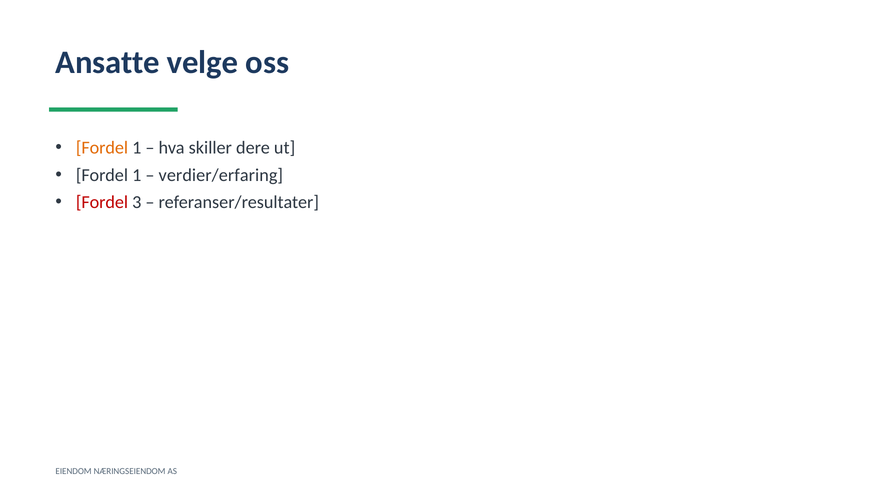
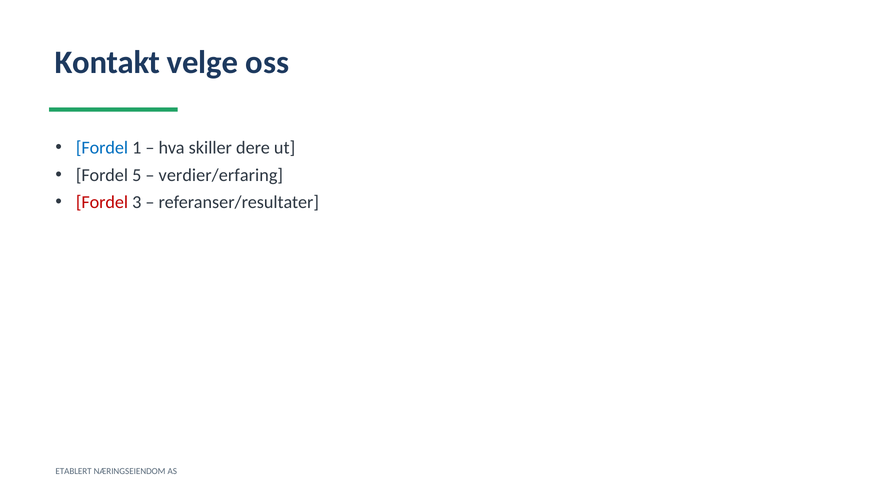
Ansatte: Ansatte -> Kontakt (108, 62)
Fordel colour: orange -> blue (102, 148)
1: 1 -> 5 (137, 175)
EIENDOM: EIENDOM -> ETABLERT (74, 471)
